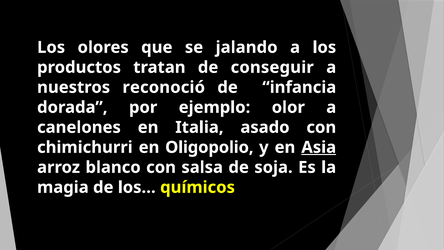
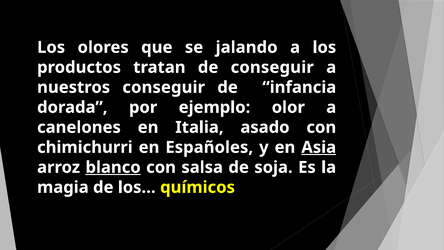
nuestros reconoció: reconoció -> conseguir (164, 87)
Oligopolio: Oligopolio -> Españoles (209, 147)
blanco underline: none -> present (113, 167)
